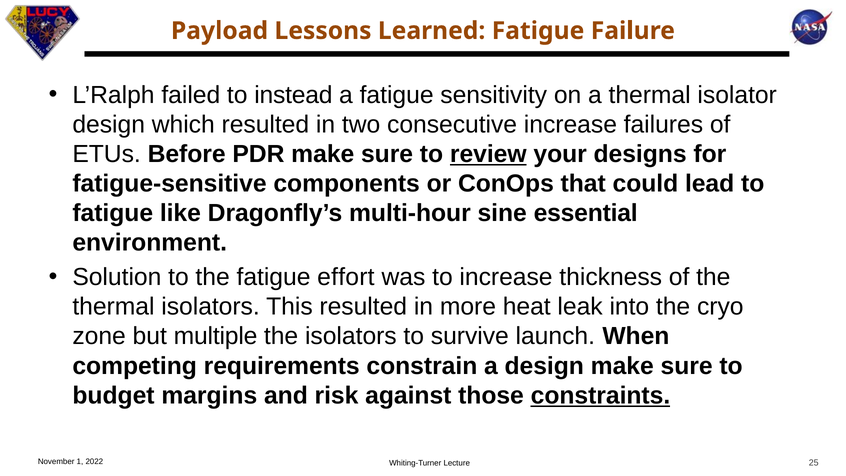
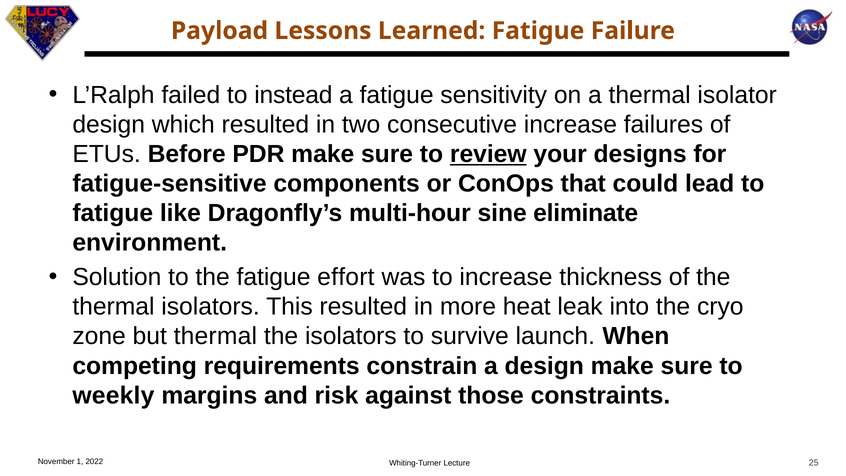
essential: essential -> eliminate (586, 213)
but multiple: multiple -> thermal (215, 336)
budget: budget -> weekly (113, 395)
constraints underline: present -> none (600, 395)
